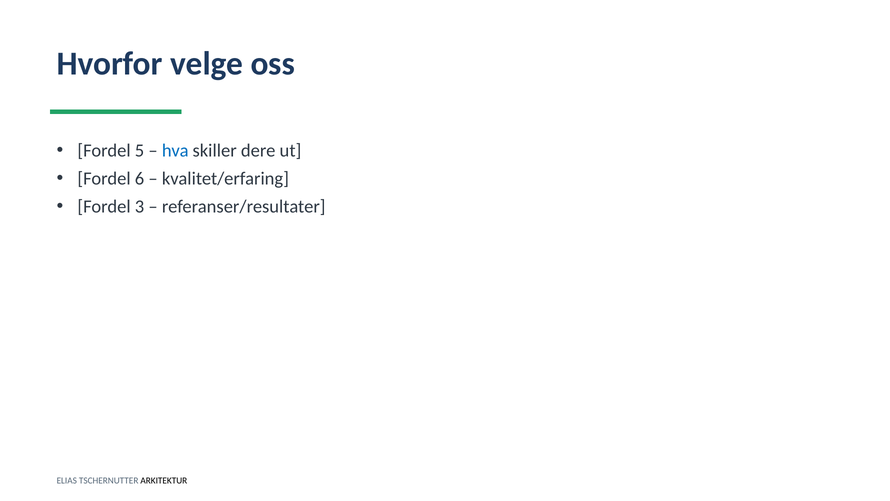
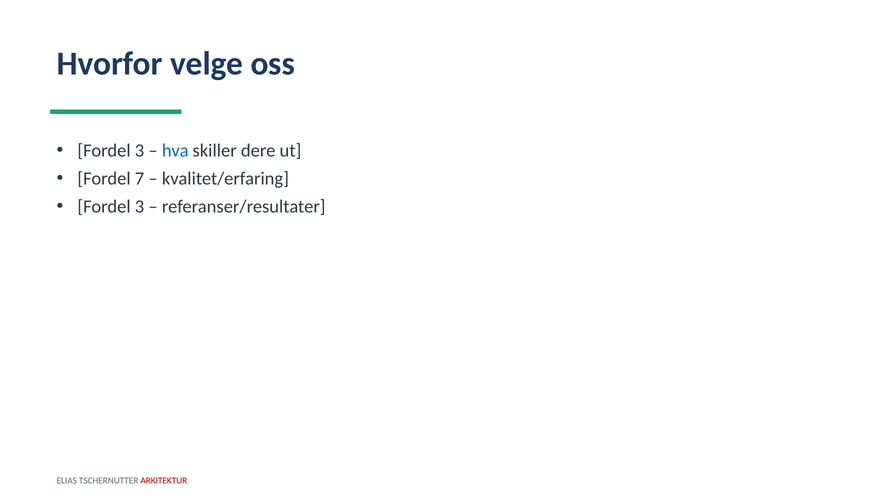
5: 5 -> 3 (140, 151)
6: 6 -> 7 (140, 179)
ARKITEKTUR colour: black -> red (164, 480)
